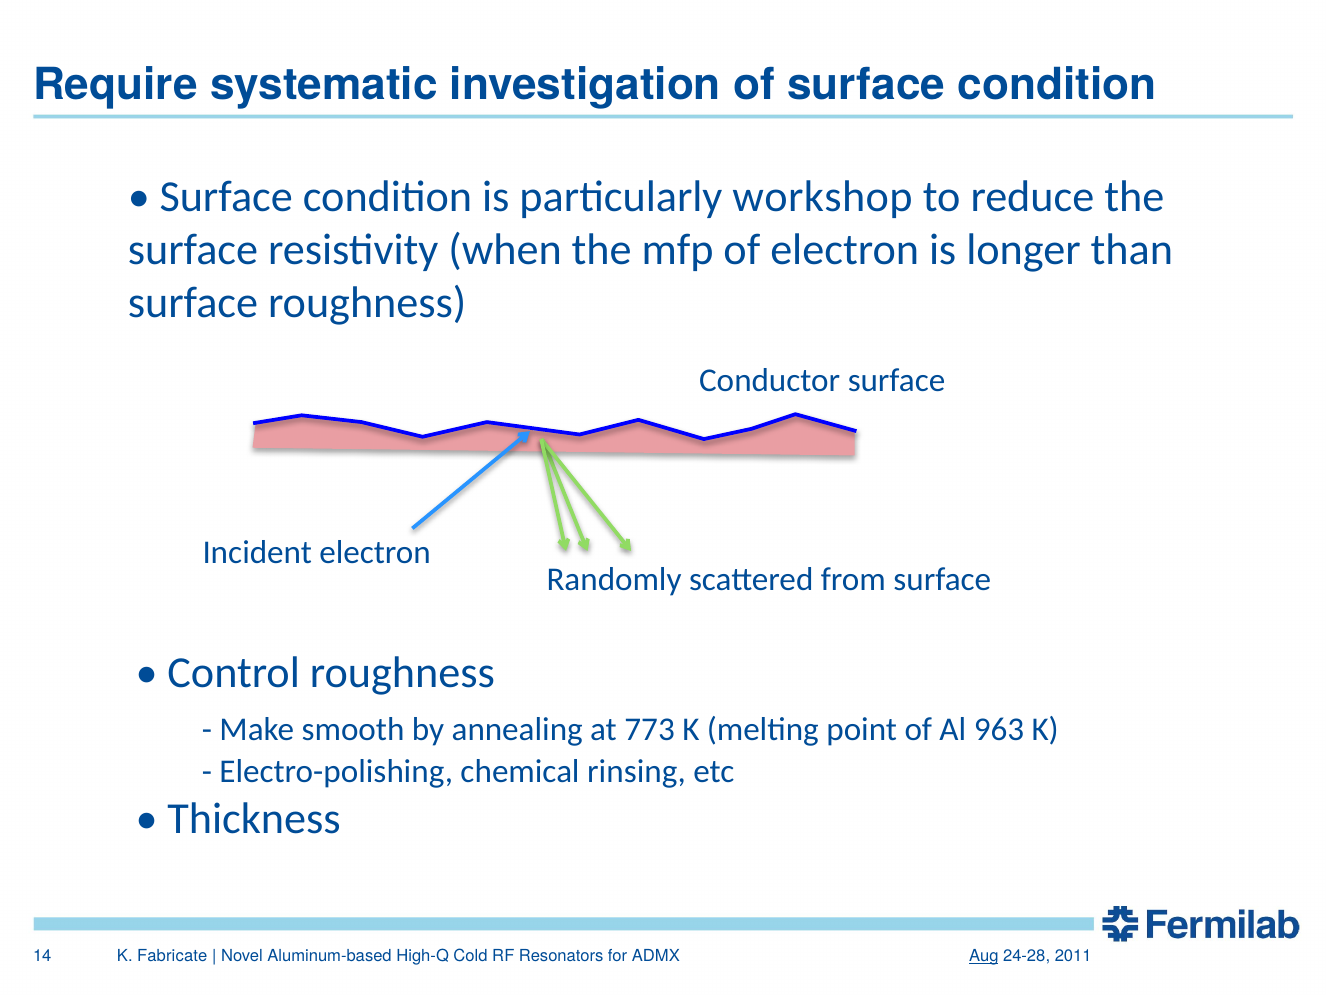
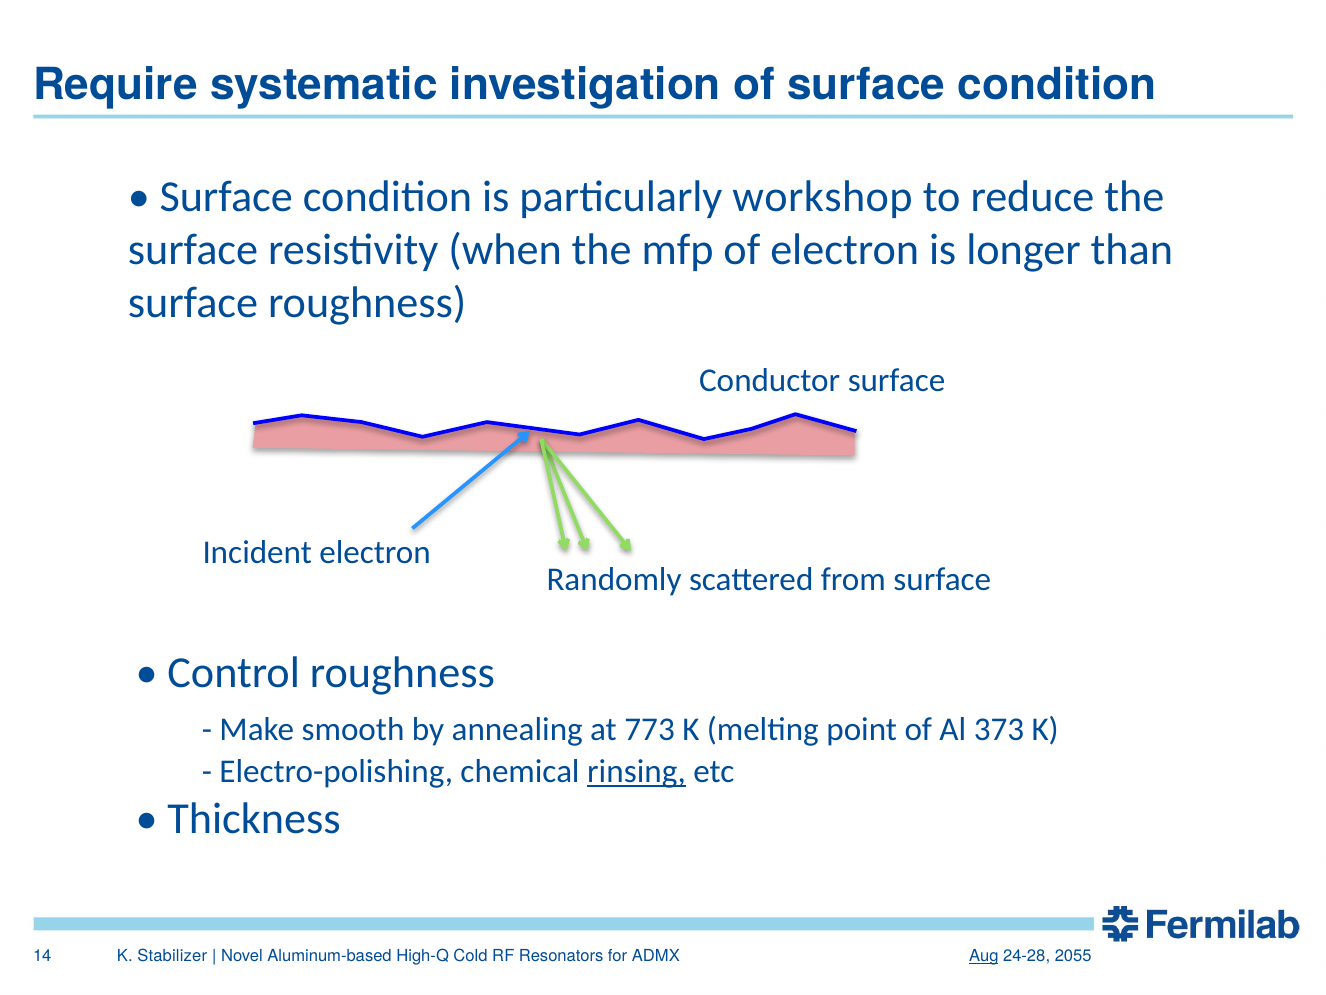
963: 963 -> 373 (999, 729)
rinsing underline: none -> present (636, 771)
Fabricate: Fabricate -> Stabilizer (172, 956)
2011: 2011 -> 2055 (1073, 956)
